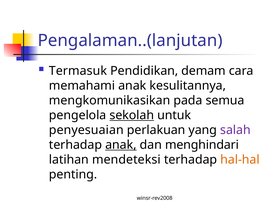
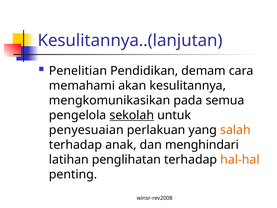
Pengalaman..(lanjutan: Pengalaman..(lanjutan -> Kesulitannya..(lanjutan (130, 40)
Termasuk: Termasuk -> Penelitian (78, 71)
memahami anak: anak -> akan (132, 86)
salah colour: purple -> orange (235, 130)
anak underline: present -> none (121, 145)
mendeteksi: mendeteksi -> penglihatan (126, 159)
